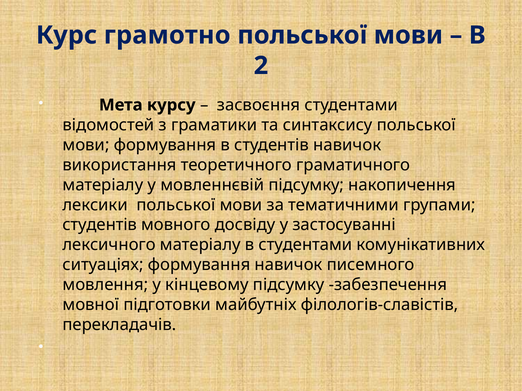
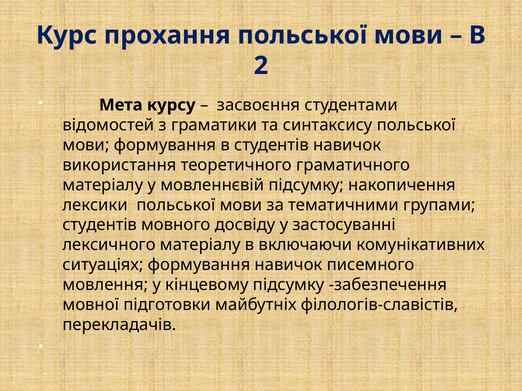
грамотно: грамотно -> прохання (167, 35)
в студентами: студентами -> включаючи (305, 245)
